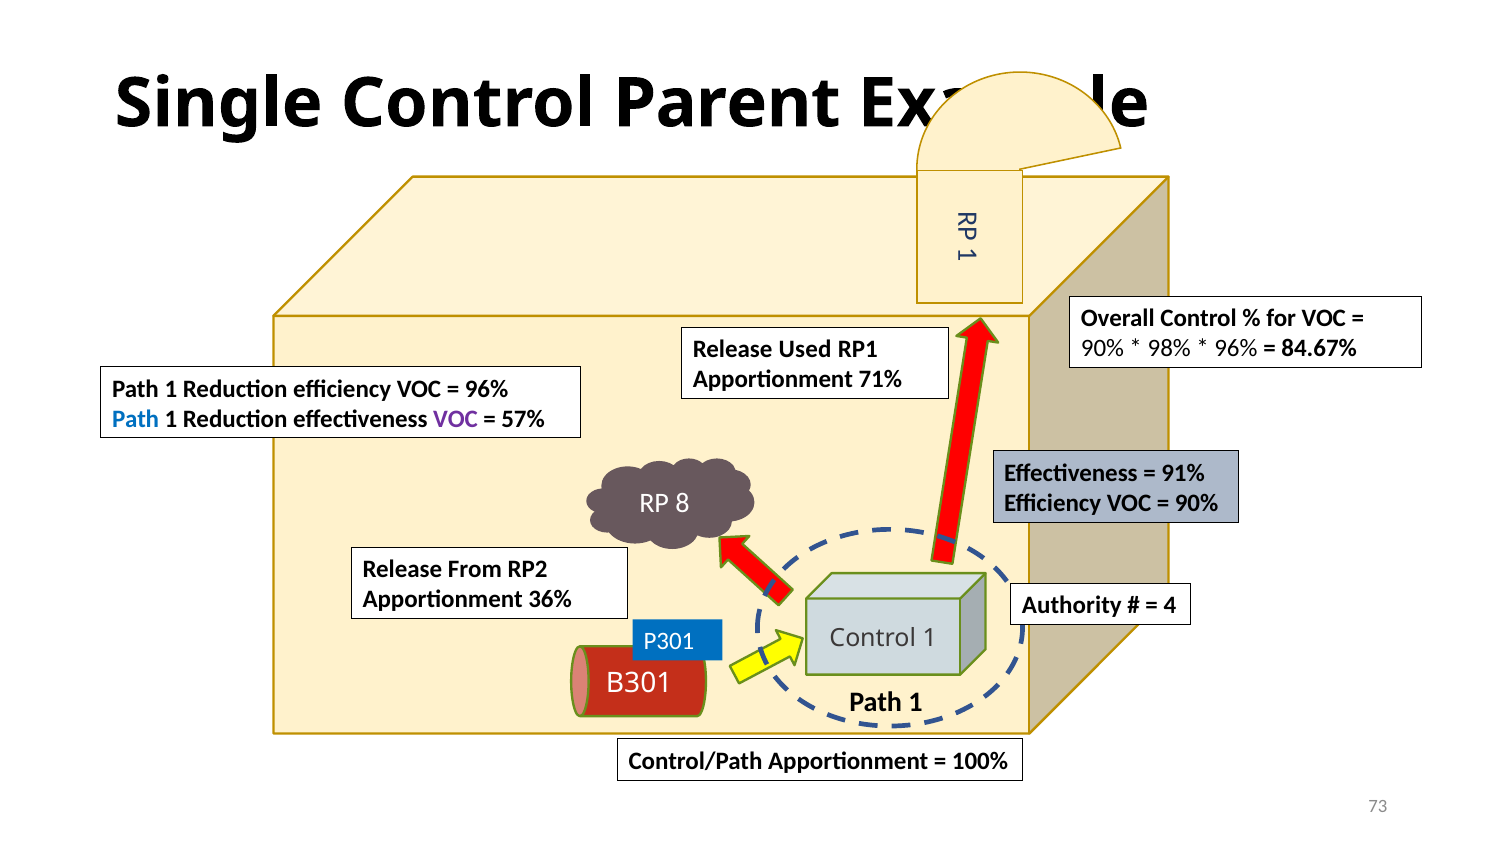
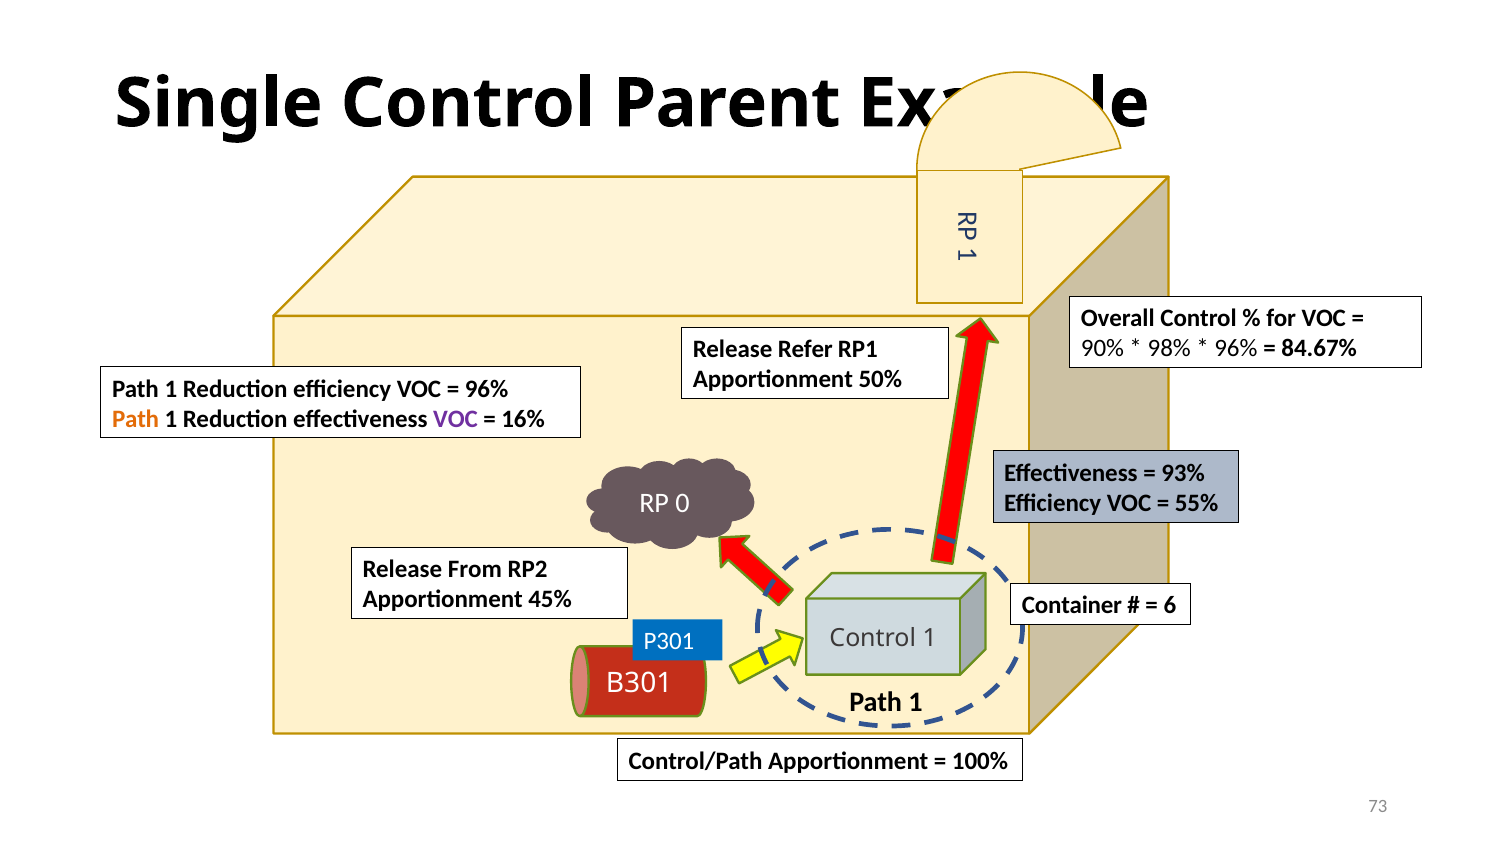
Used: Used -> Refer (805, 349)
71%: 71% -> 50% (880, 379)
Path colour: blue -> orange (136, 419)
57%: 57% -> 16% (523, 419)
91%: 91% -> 93% (1183, 473)
8: 8 -> 0 (682, 503)
90%: 90% -> 55% (1197, 503)
36%: 36% -> 45% (550, 599)
Authority: Authority -> Container (1072, 605)
4: 4 -> 6 (1170, 605)
